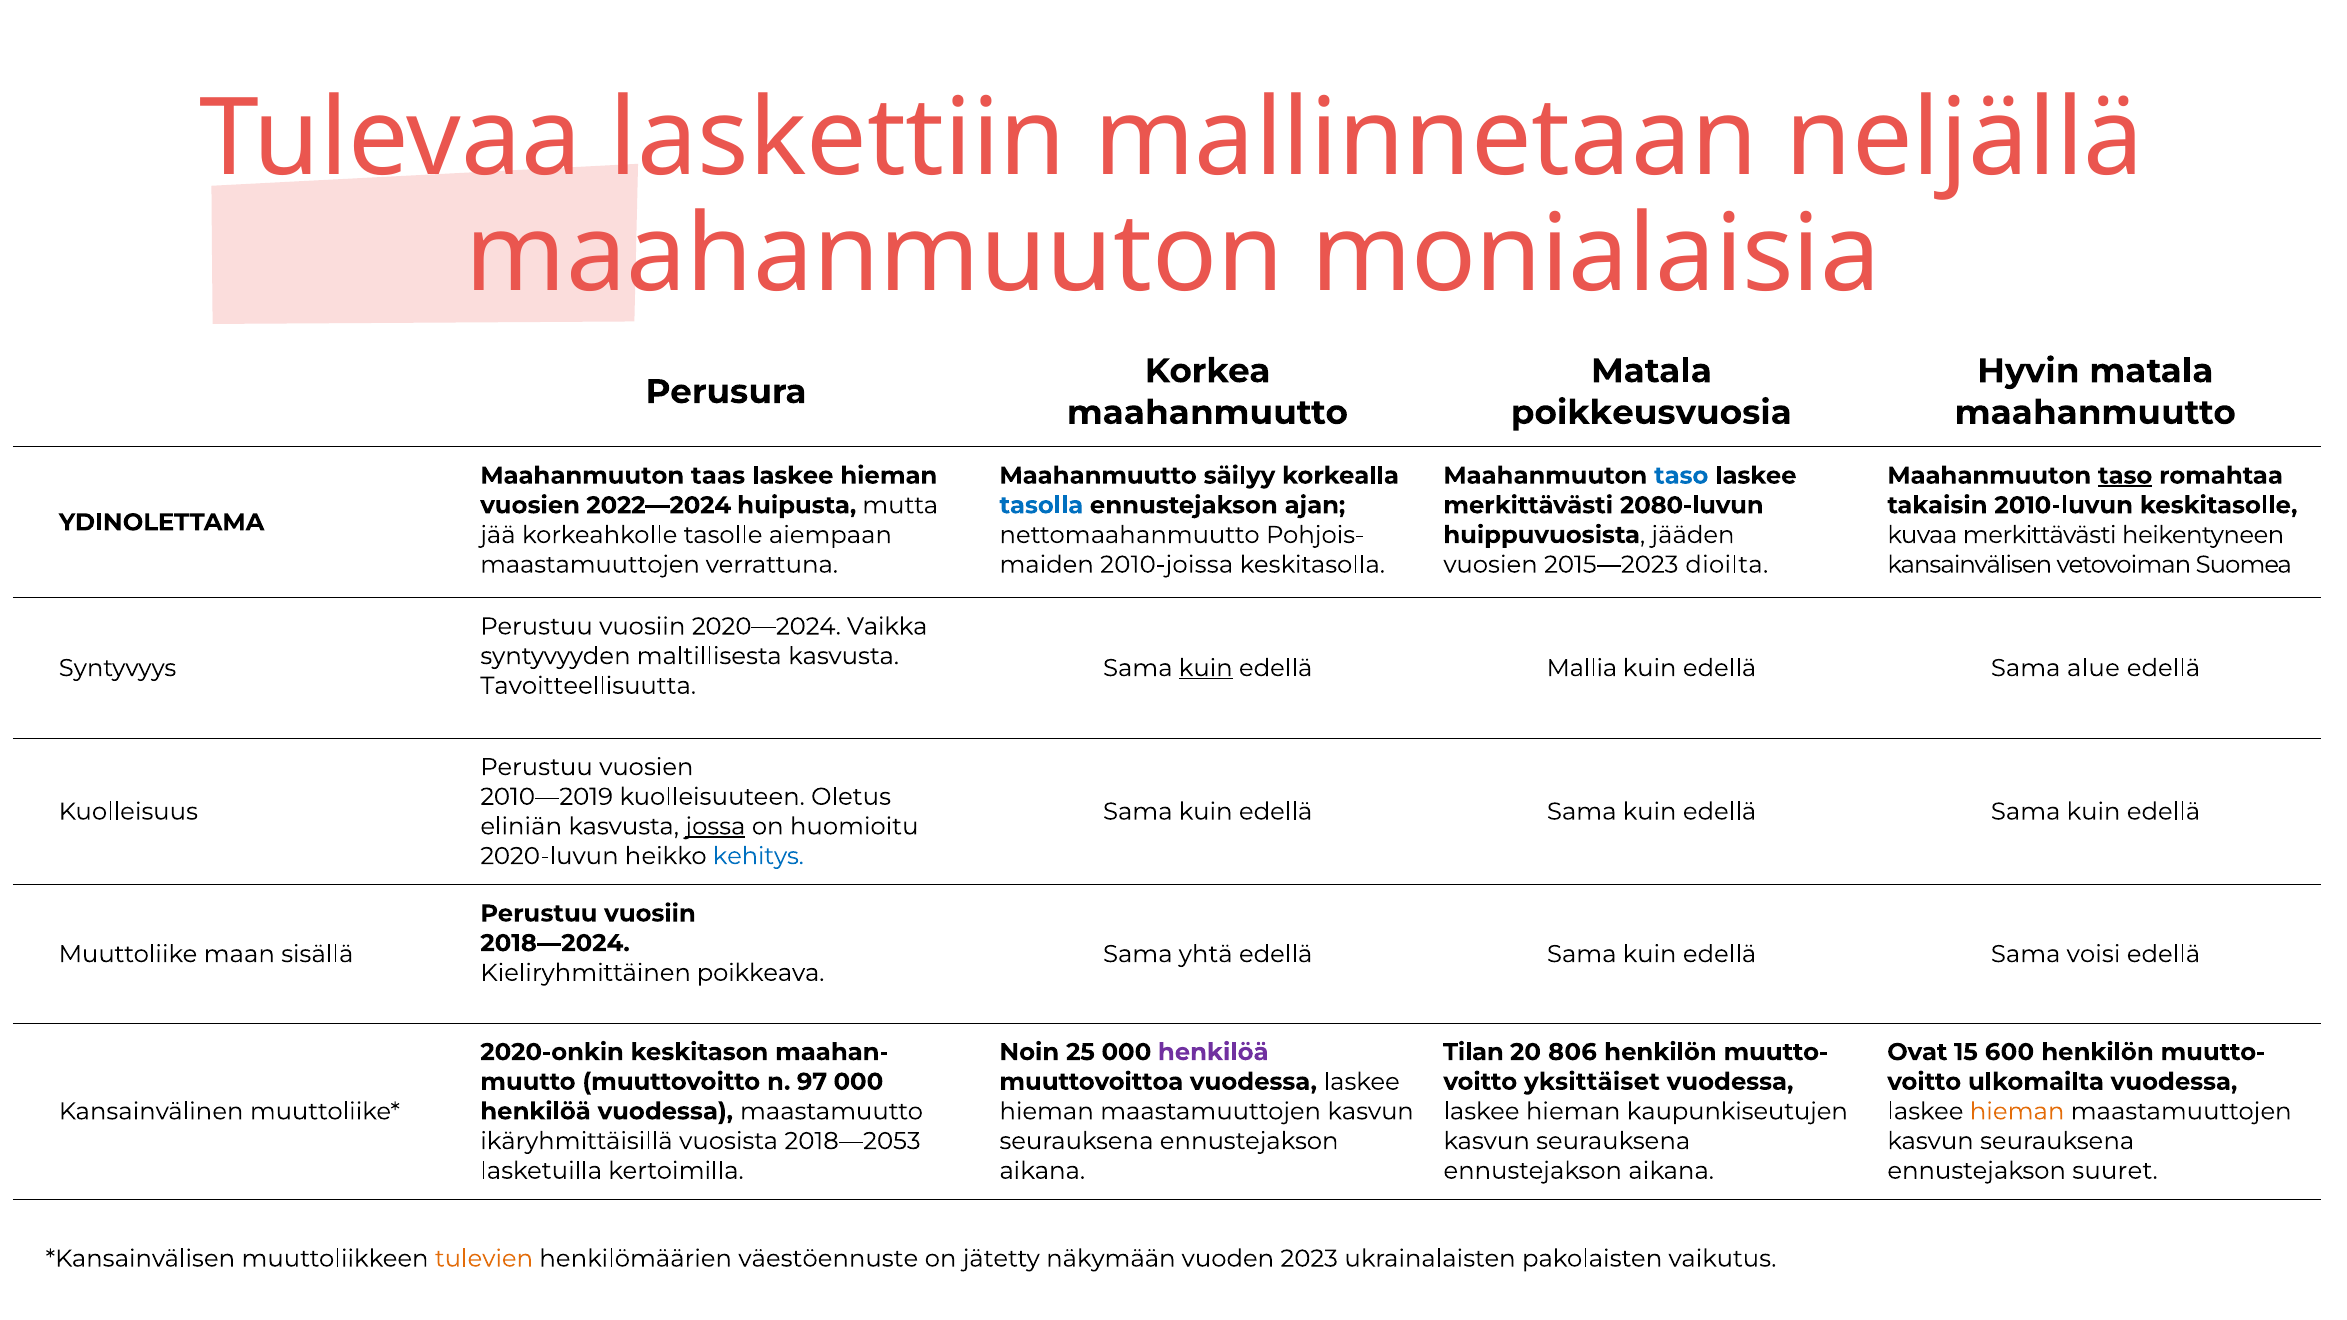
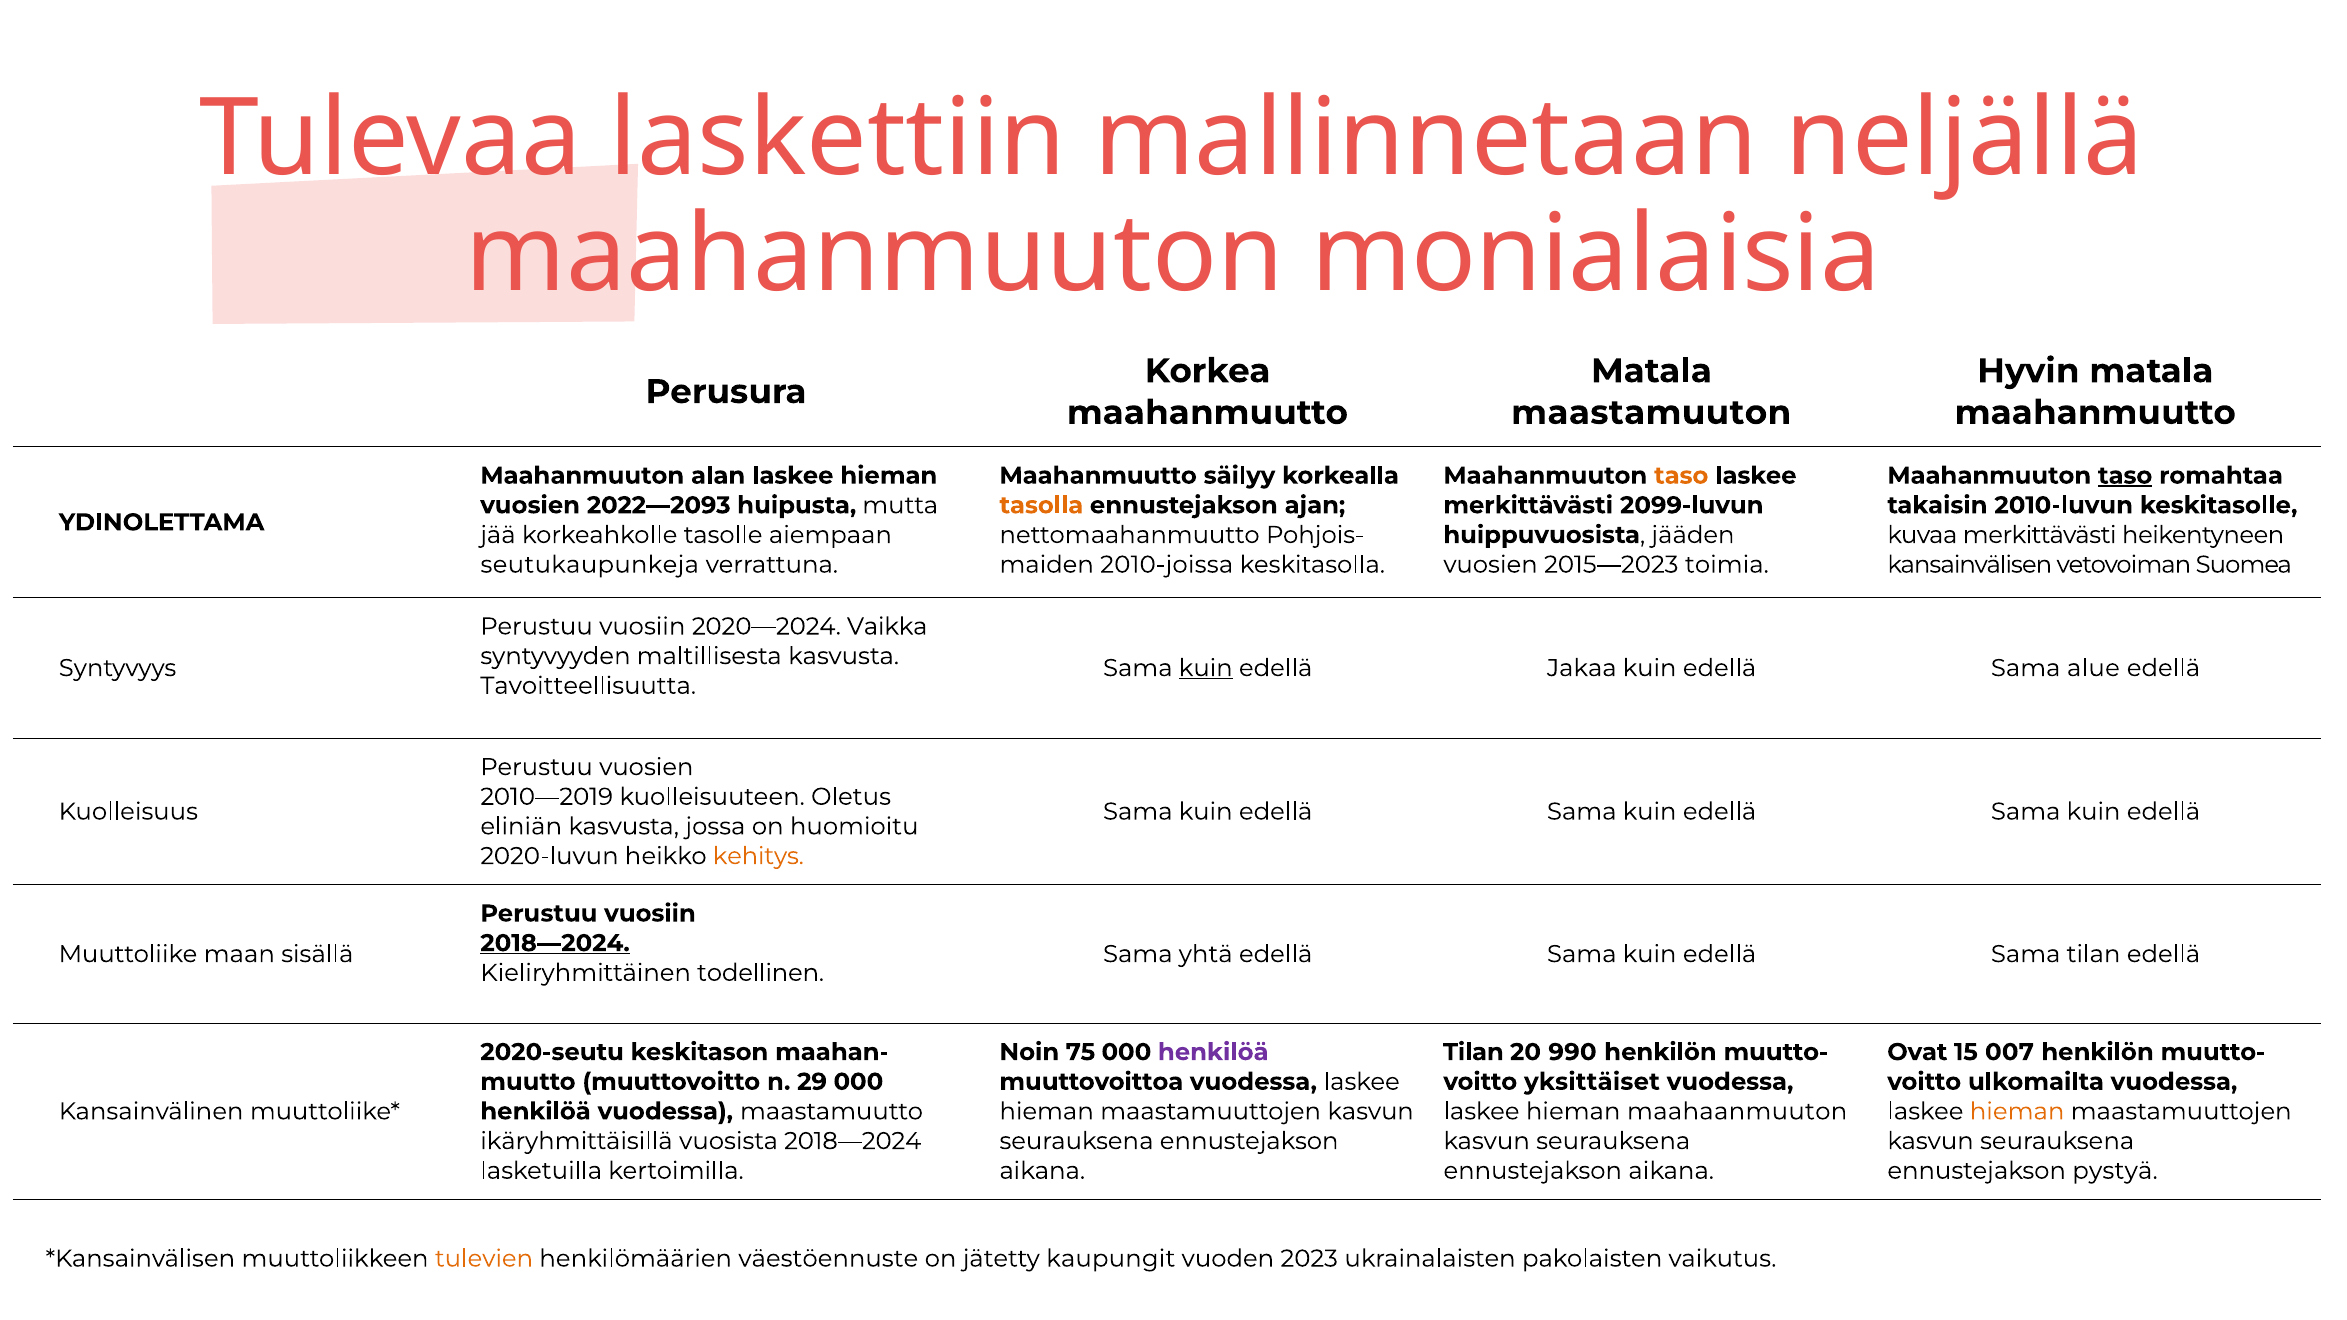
poikkeusvuosia: poikkeusvuosia -> maastamuuton (1651, 413)
taas: taas -> alan (718, 476)
taso colour: blue -> orange (1681, 476)
2022—2024: 2022—2024 -> 2022—2093 (659, 505)
tasolla colour: blue -> orange (1041, 505)
2080-luvun: 2080-luvun -> 2099-luvun (1692, 505)
maastamuuttojen: maastamuuttojen -> seutukaupunkeja (590, 565)
dioilta: dioilta -> toimia (1727, 565)
Mallia: Mallia -> Jakaa (1582, 668)
jossa underline: present -> none (715, 827)
kehitys colour: blue -> orange (758, 856)
2018—2024 underline: none -> present (555, 943)
Sama voisi: voisi -> tilan (2094, 954)
poikkeava: poikkeava -> todellinen (761, 973)
2020-onkin: 2020-onkin -> 2020-seutu (552, 1052)
25: 25 -> 75 (1080, 1052)
806: 806 -> 990 (1572, 1052)
600: 600 -> 007 (2009, 1052)
97: 97 -> 29 (812, 1082)
kaupunkiseutujen: kaupunkiseutujen -> maahaanmuuton (1737, 1112)
vuosista 2018—2053: 2018—2053 -> 2018—2024 (853, 1141)
suuret: suuret -> pystyä (2115, 1171)
näkymään: näkymään -> kaupungit (1111, 1259)
